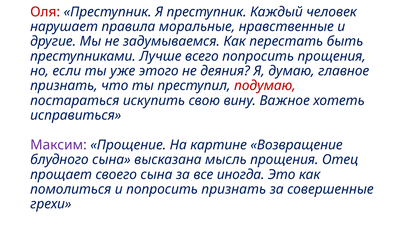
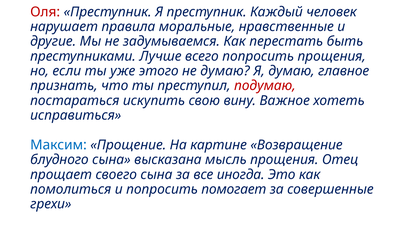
не деяния: деяния -> думаю (225, 71)
Максим colour: purple -> blue (58, 145)
попросить признать: признать -> помогает (234, 189)
